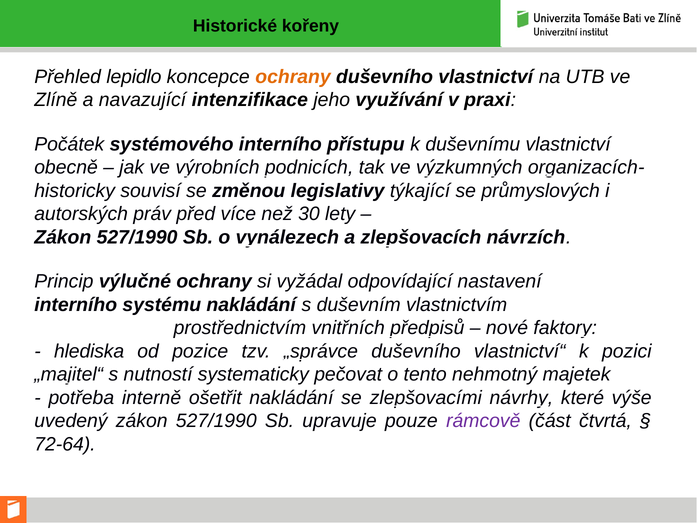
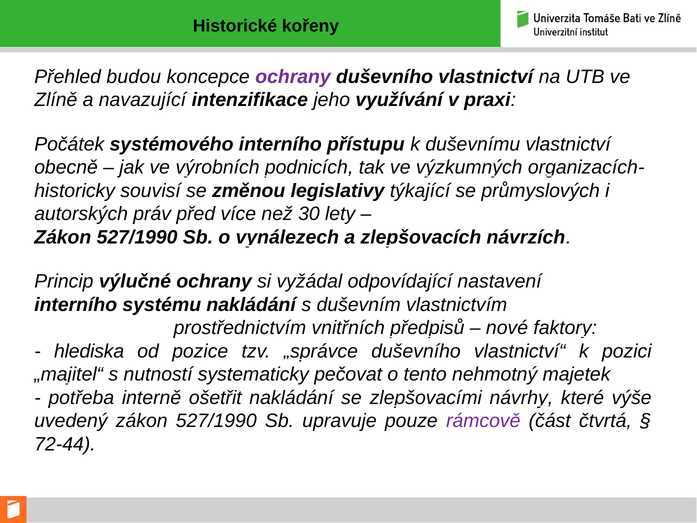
lepidlo: lepidlo -> budou (134, 77)
ochrany colour: orange -> purple (293, 77)
72-64: 72-64 -> 72-44 (65, 444)
